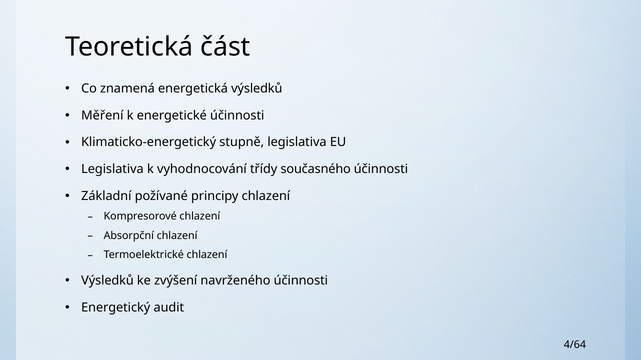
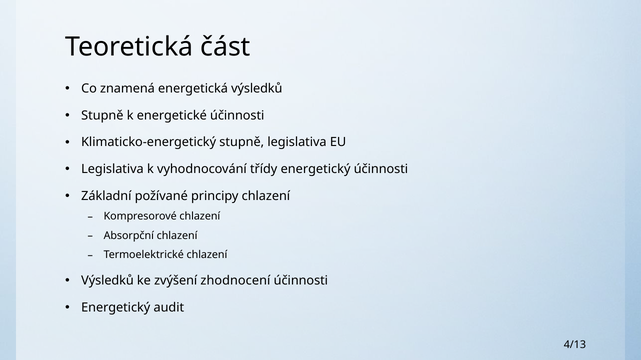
Měření: Měření -> Stupně (102, 116)
třídy současného: současného -> energetický (316, 169)
navrženého: navrženého -> zhodnocení (235, 281)
4/64: 4/64 -> 4/13 (575, 345)
